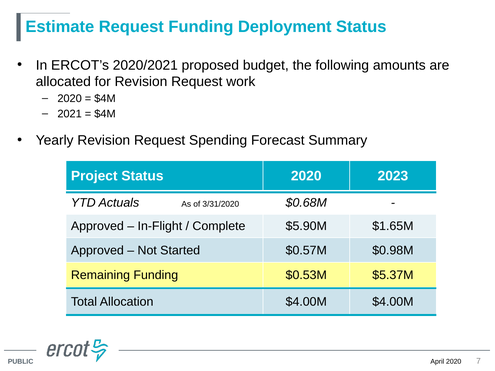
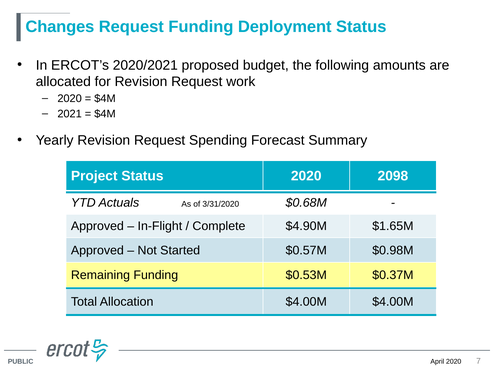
Estimate: Estimate -> Changes (60, 27)
2023: 2023 -> 2098 (393, 176)
$5.90M: $5.90M -> $4.90M (306, 226)
$5.37M: $5.37M -> $0.37M (393, 275)
